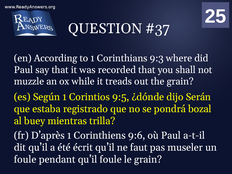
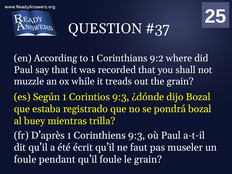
9:3: 9:3 -> 9:2 (157, 58)
Corintios 9:5: 9:5 -> 9:3 (121, 97)
dijo Serán: Serán -> Bozal (198, 97)
Corinthiens 9:6: 9:6 -> 9:3 (137, 135)
